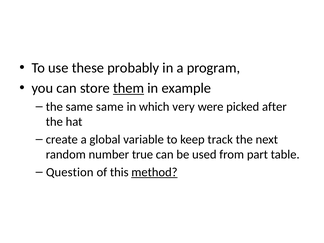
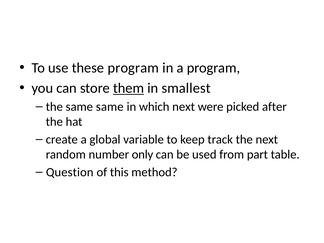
these probably: probably -> program (133, 68)
example: example -> smallest (186, 88)
which very: very -> next (184, 107)
true: true -> only (142, 155)
method underline: present -> none (154, 172)
